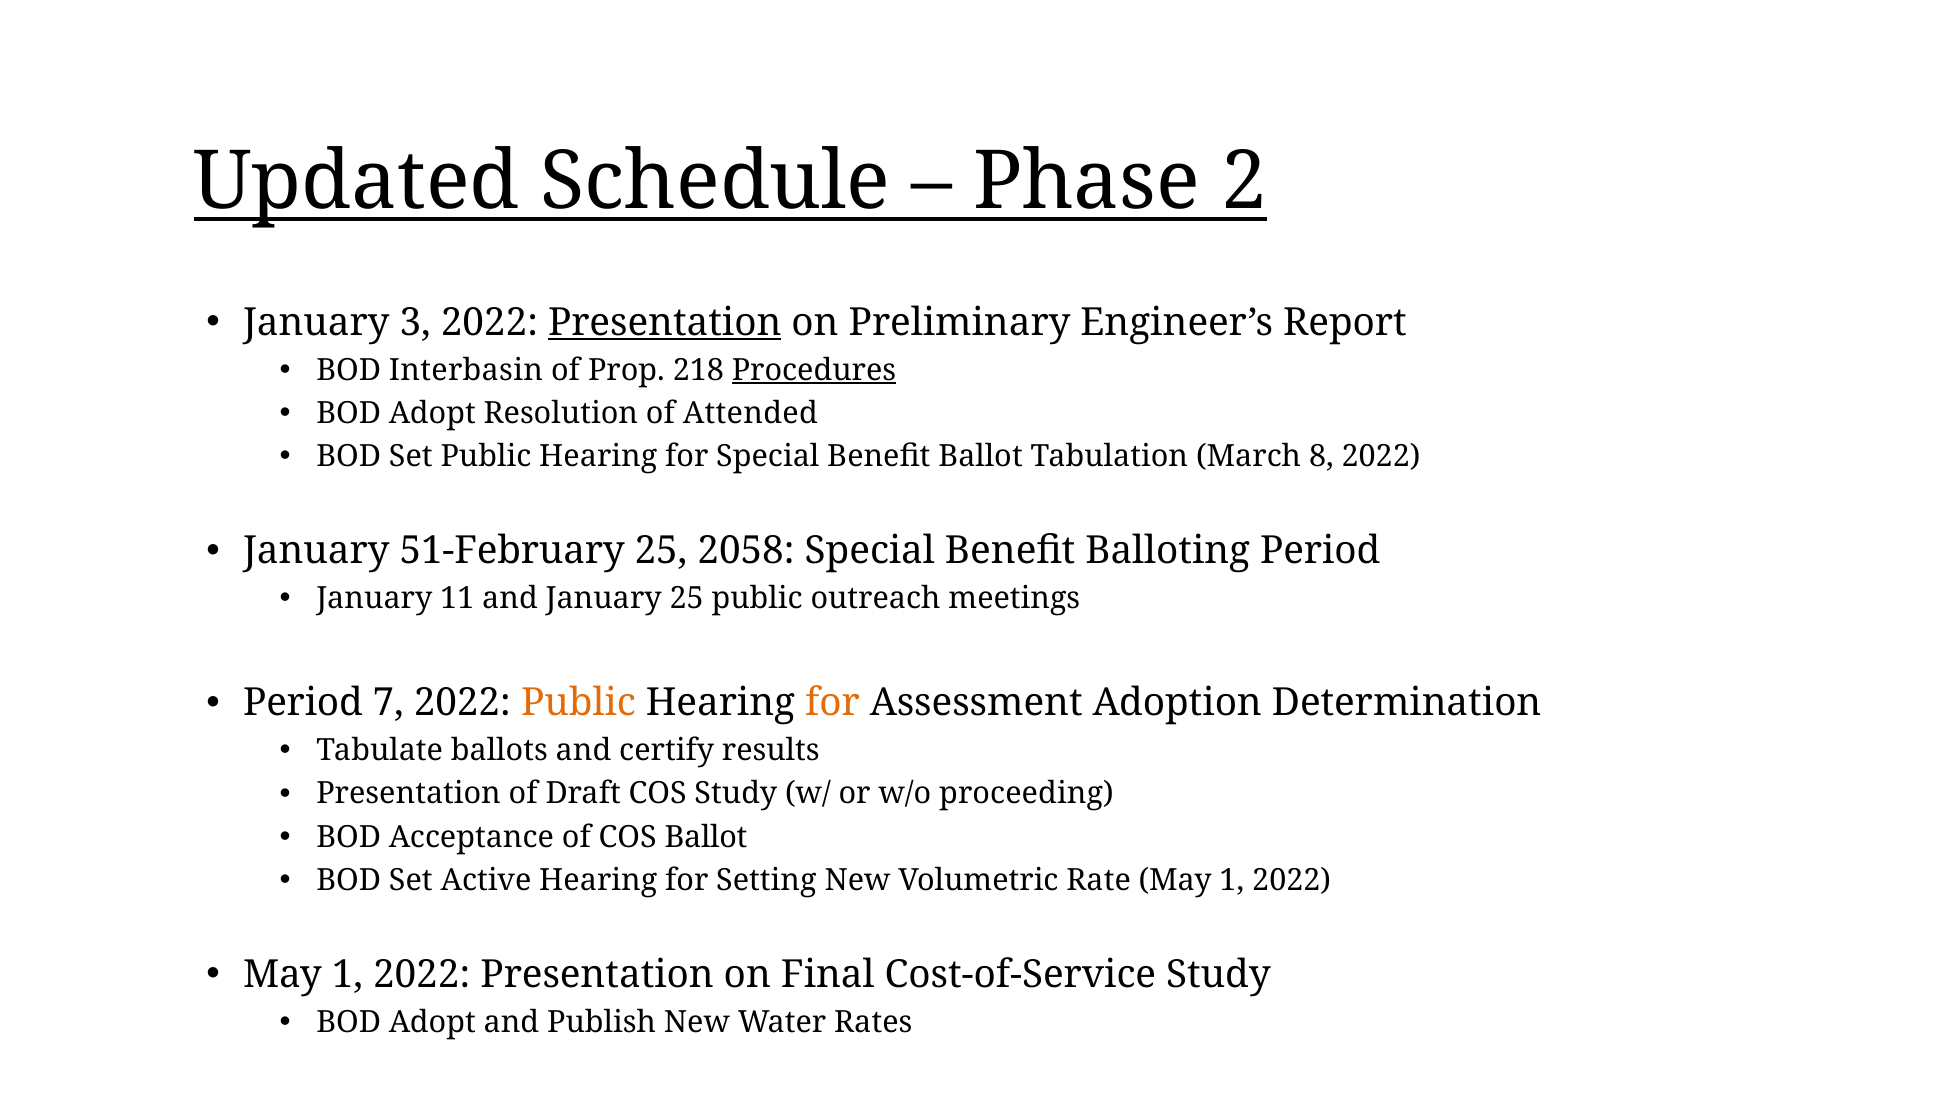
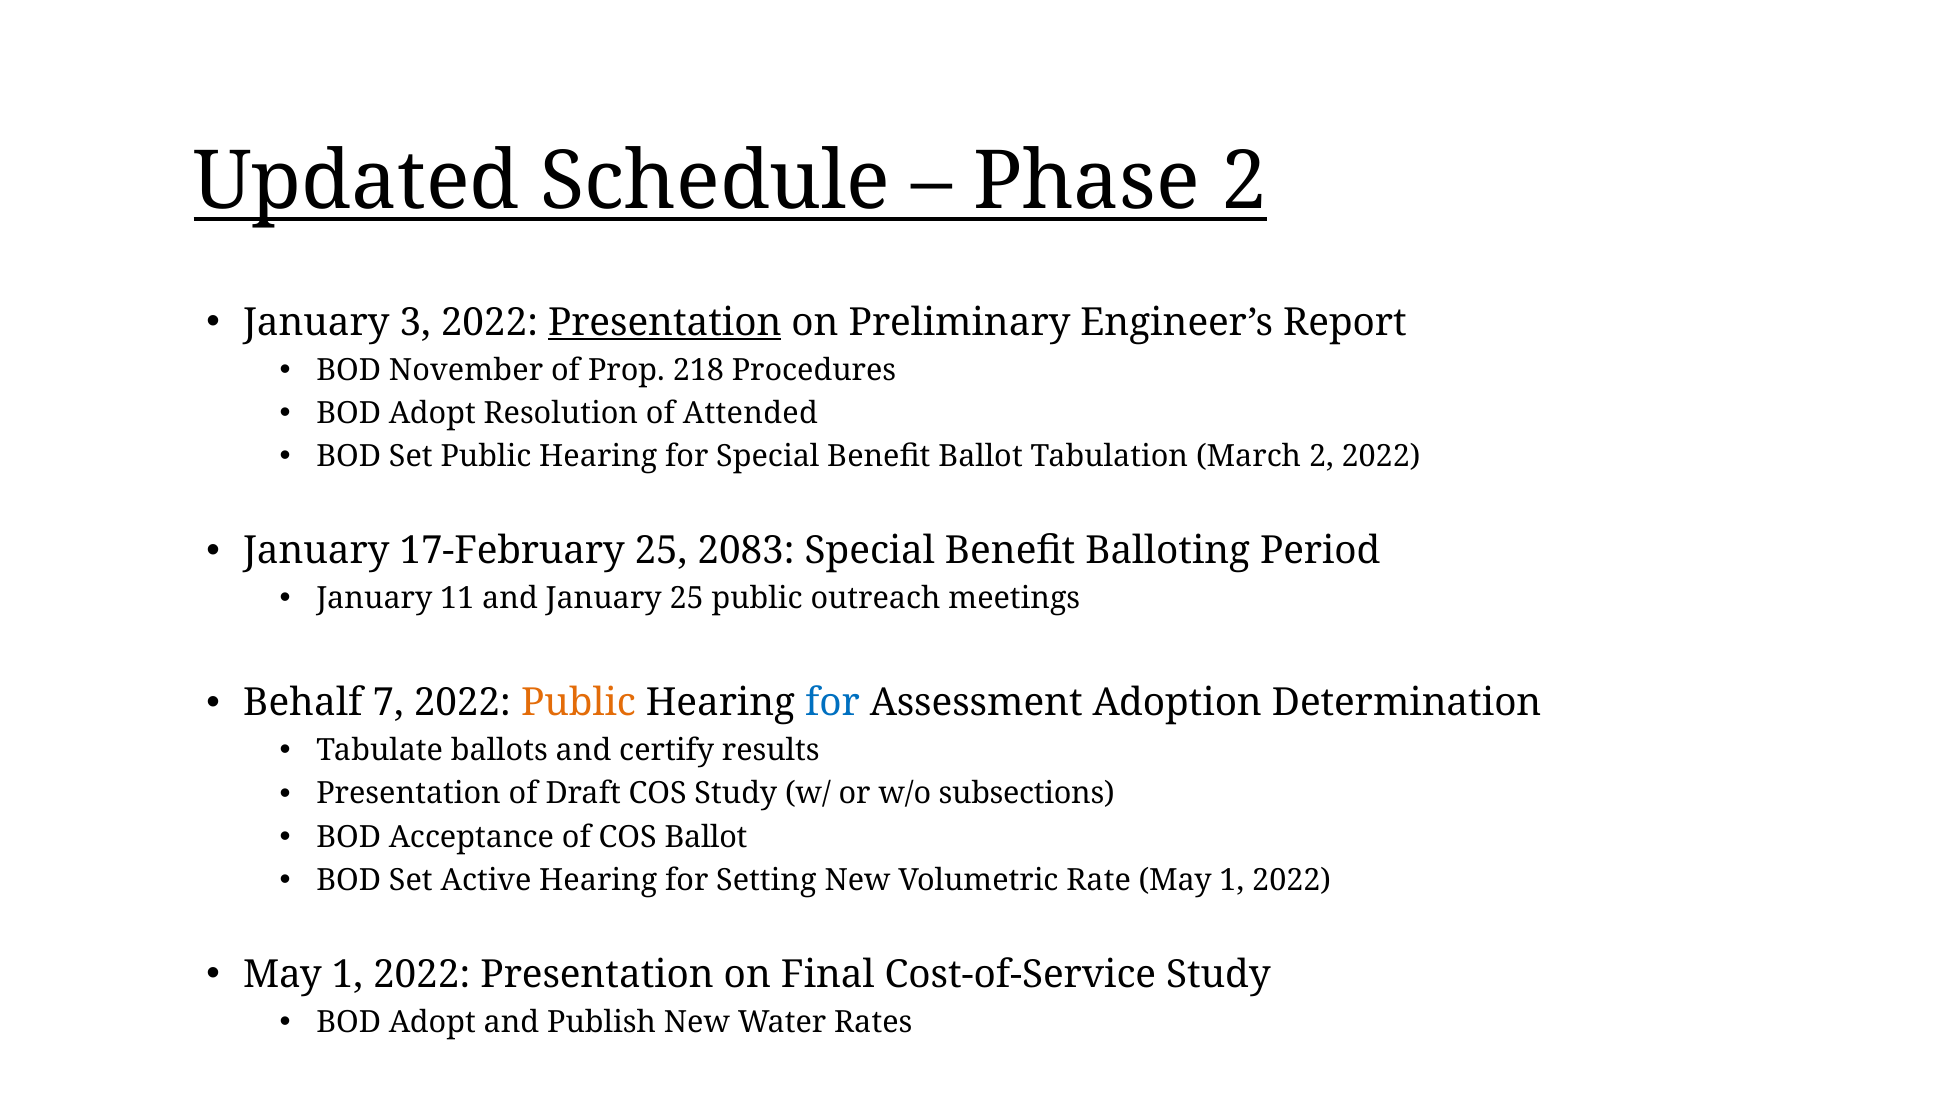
Interbasin: Interbasin -> November (466, 370)
Procedures underline: present -> none (814, 370)
March 8: 8 -> 2 (1321, 456)
51-February: 51-February -> 17-February (512, 551)
2058: 2058 -> 2083 (746, 551)
Period: Period -> Behalf (303, 703)
for colour: orange -> blue (832, 703)
proceeding: proceeding -> subsections (1027, 794)
